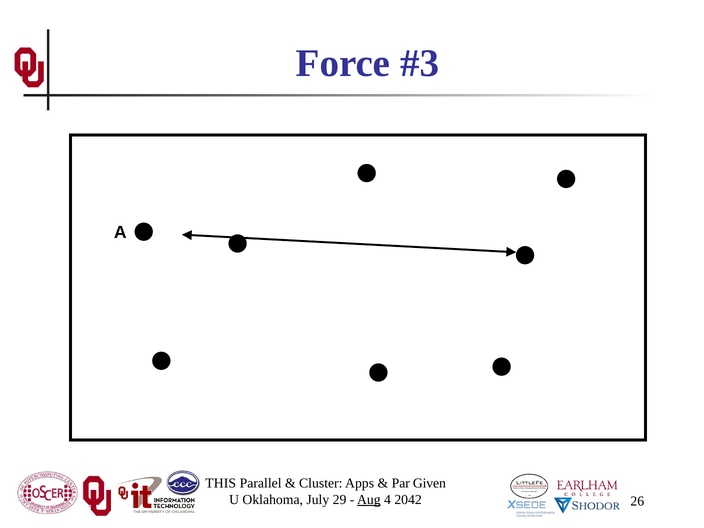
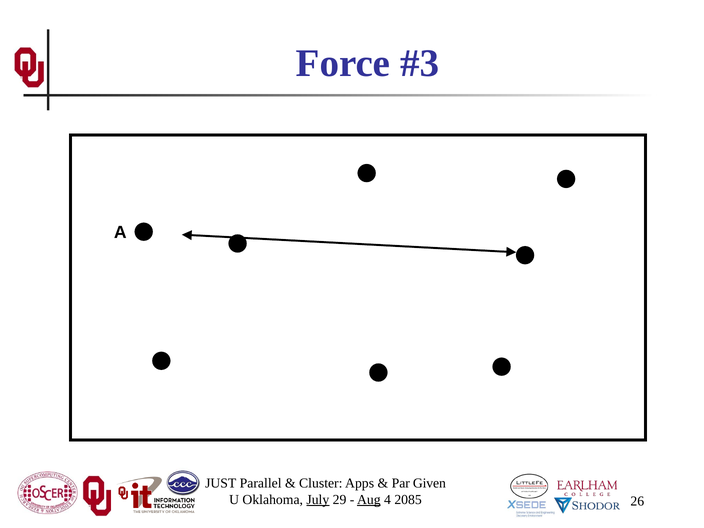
THIS: THIS -> JUST (221, 483)
July underline: none -> present (318, 500)
2042: 2042 -> 2085 (408, 500)
